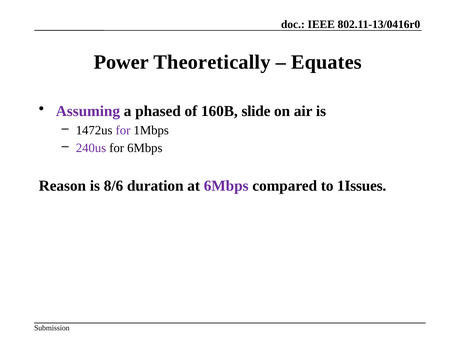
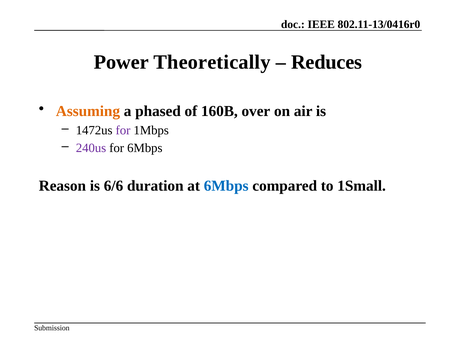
Equates: Equates -> Reduces (327, 62)
Assuming colour: purple -> orange (88, 111)
slide: slide -> over (256, 111)
8/6: 8/6 -> 6/6 (113, 186)
6Mbps colour: purple -> blue (226, 186)
1Issues: 1Issues -> 1Small (362, 186)
